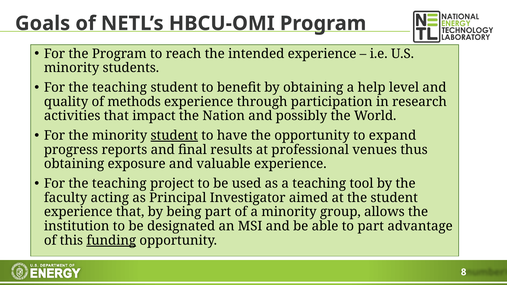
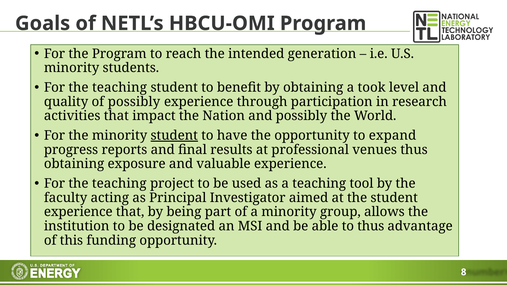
intended experience: experience -> generation (322, 54)
help: help -> took (372, 88)
of methods: methods -> possibly (134, 102)
to part: part -> thus (371, 226)
funding underline: present -> none (111, 241)
